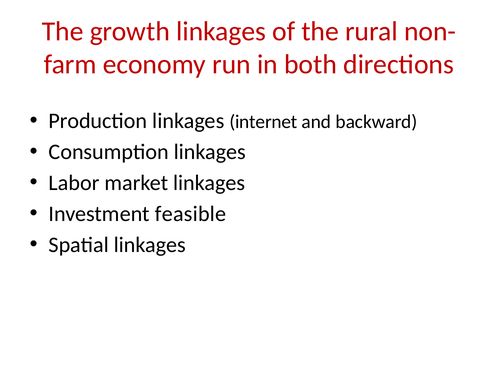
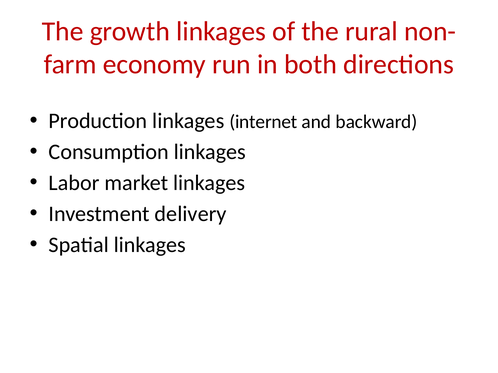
feasible: feasible -> delivery (191, 214)
